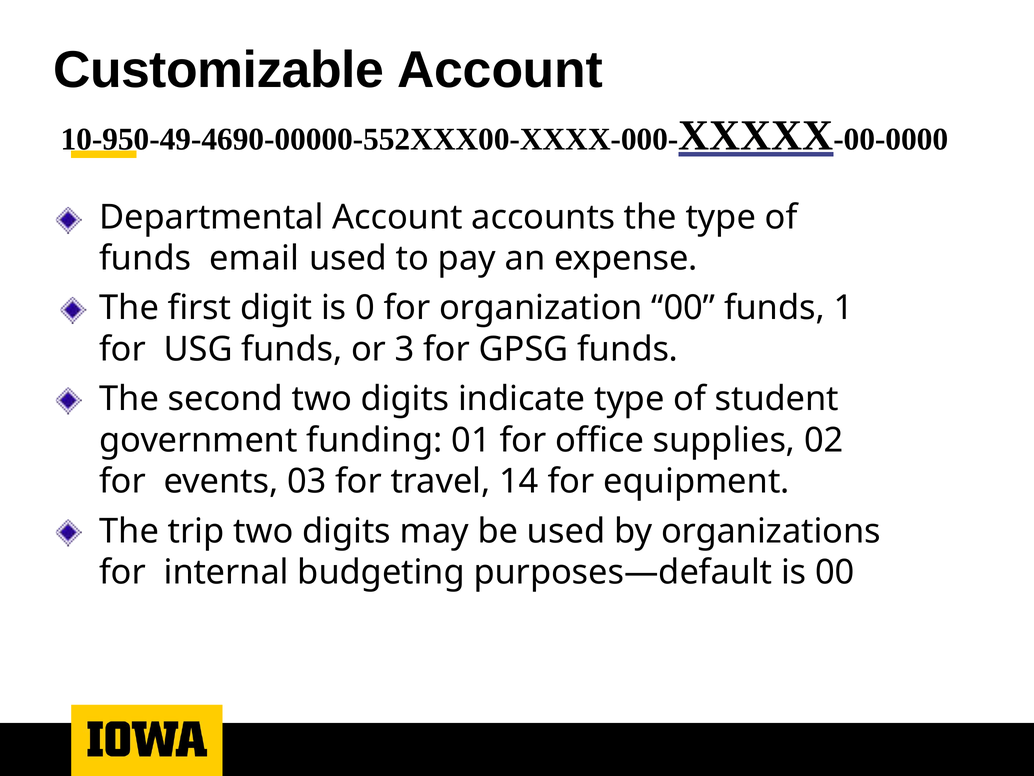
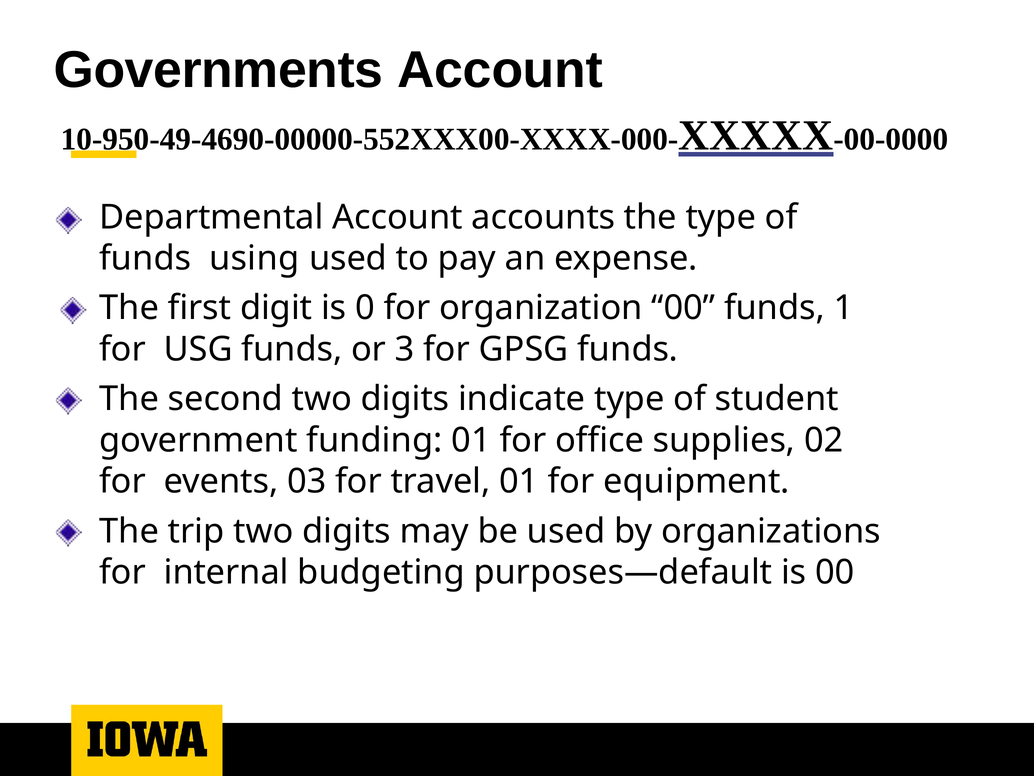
Customizable: Customizable -> Governments (219, 70)
email: email -> using (254, 258)
travel 14: 14 -> 01 (519, 481)
